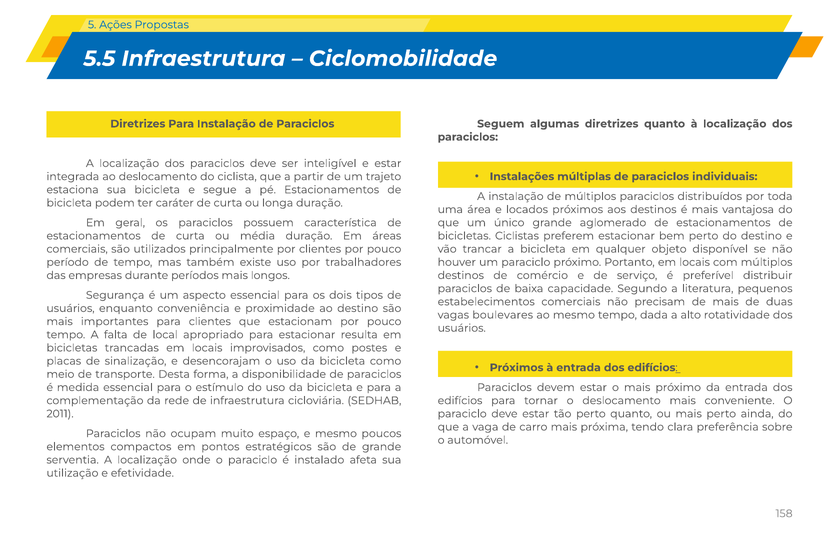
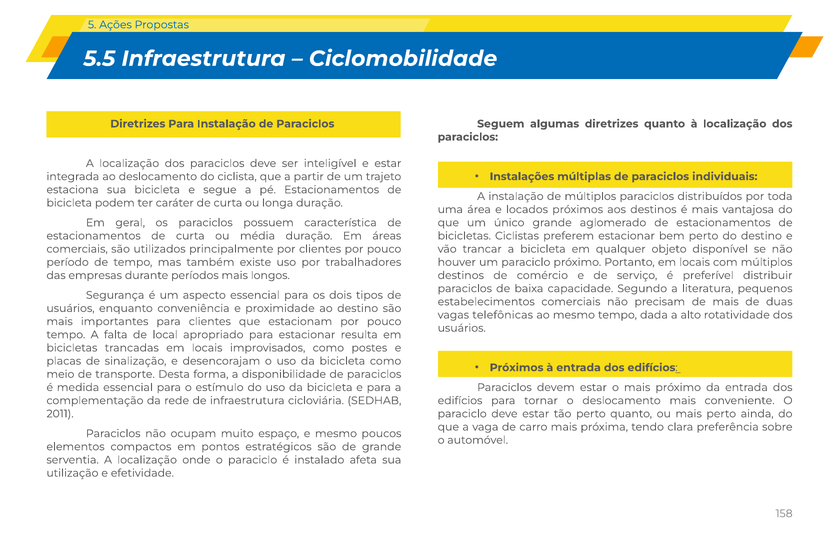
boulevares: boulevares -> telefônicas (503, 315)
